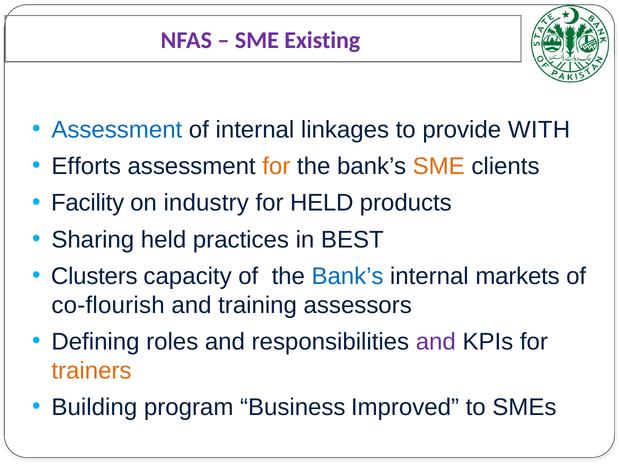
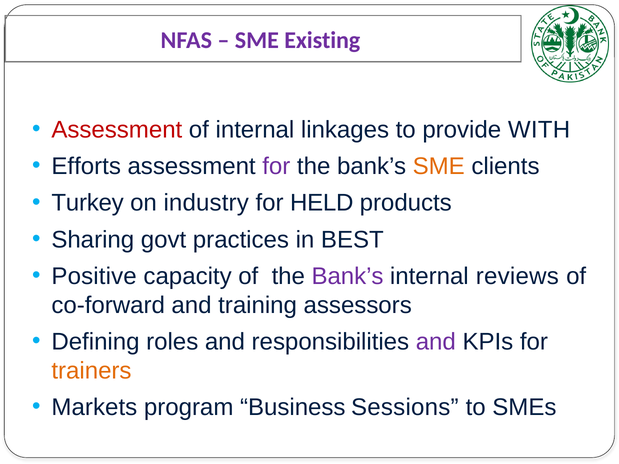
Assessment colour: blue -> red (117, 130)
for colour: orange -> purple (276, 166)
Facility: Facility -> Turkey (88, 203)
Sharing held: held -> govt (164, 240)
Clusters: Clusters -> Positive (94, 276)
Bank’s colour: blue -> purple (348, 276)
markets: markets -> reviews (517, 276)
co-flourish: co-flourish -> co-forward (108, 305)
Building: Building -> Markets (94, 408)
Improved: Improved -> Sessions (405, 408)
